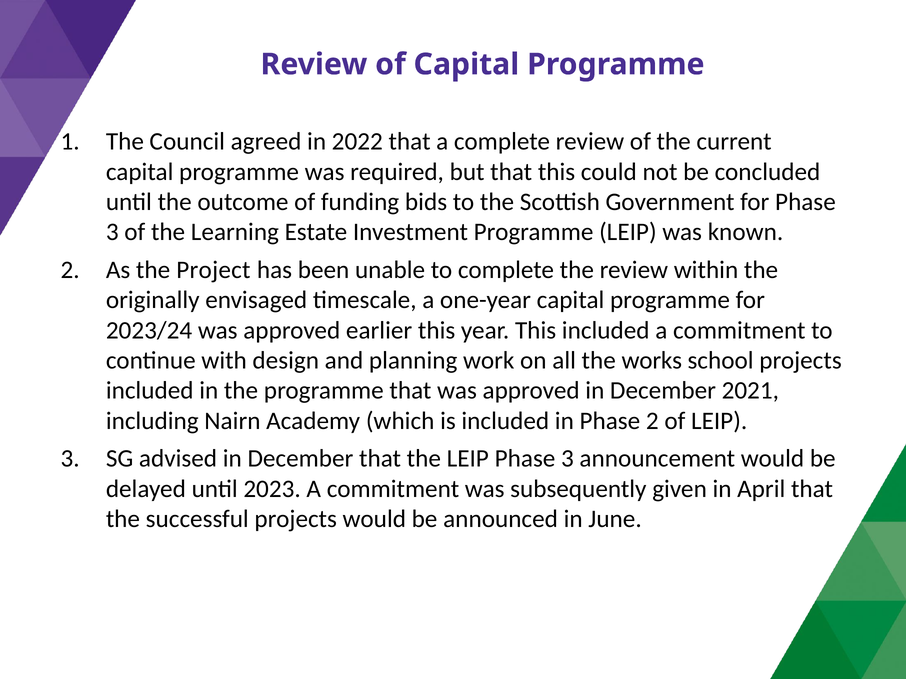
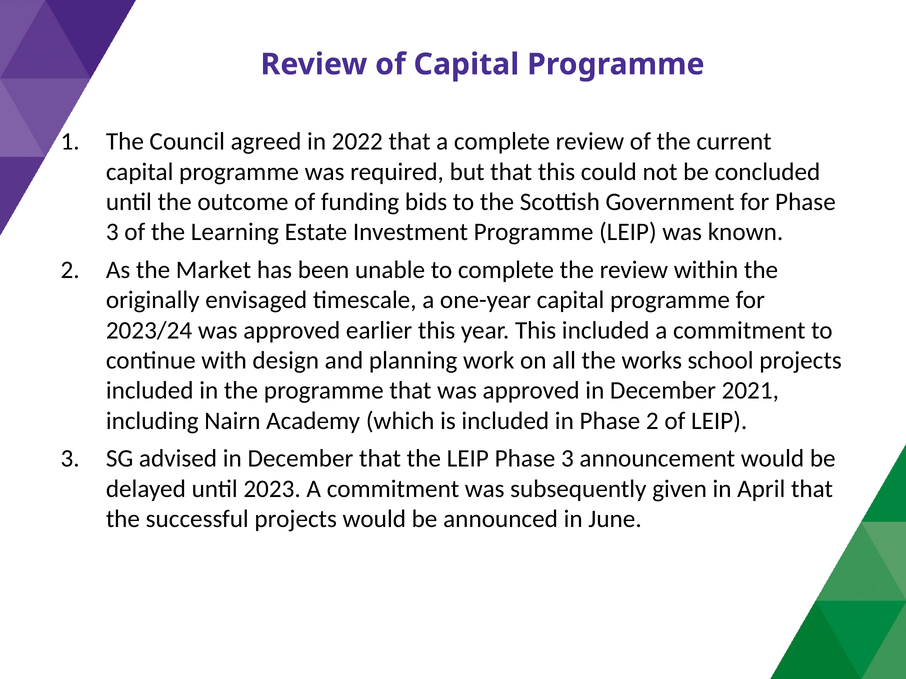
Project: Project -> Market (213, 270)
